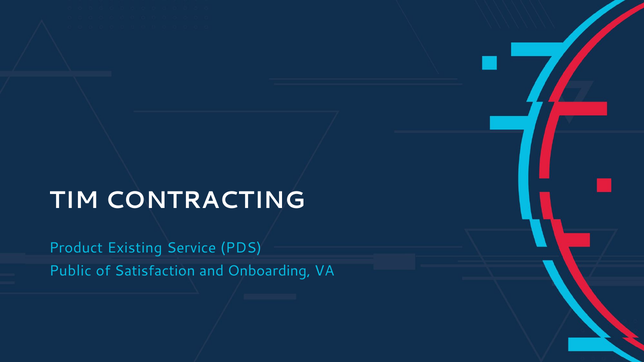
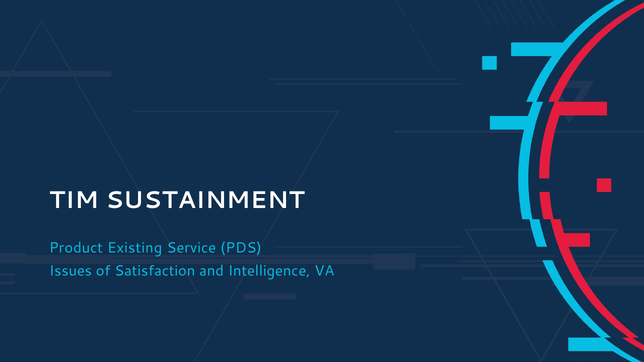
CONTRACTING: CONTRACTING -> SUSTAINMENT (205, 200)
Public: Public -> Issues (71, 271)
Onboarding: Onboarding -> Intelligence (269, 271)
